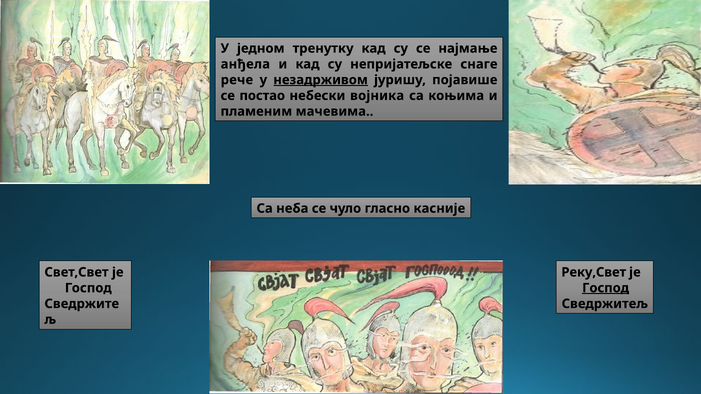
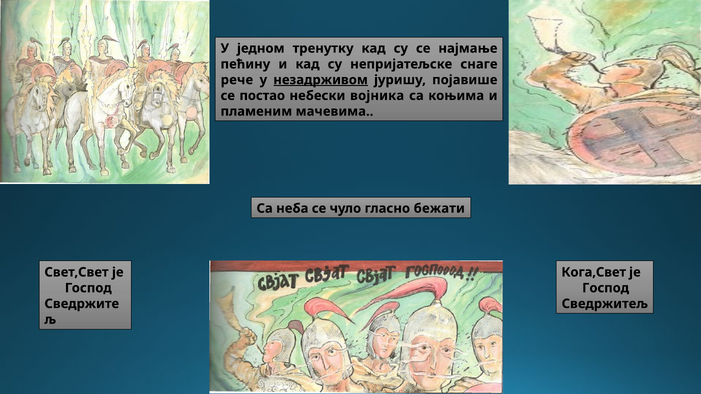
анђела: анђела -> пећину (245, 64)
касније: касније -> бежати (439, 209)
Реку,Свет: Реку,Свет -> Кога,Свет (594, 272)
Господ underline: present -> none (606, 288)
